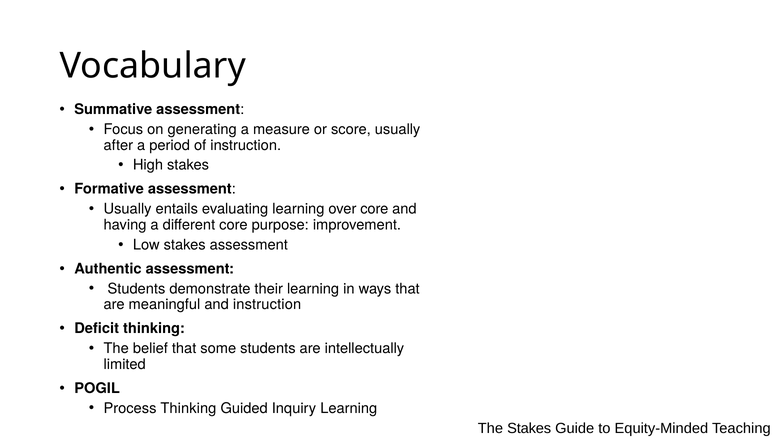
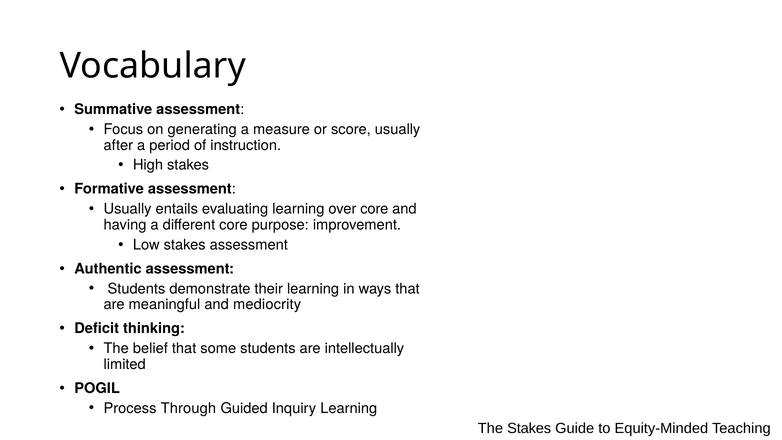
and instruction: instruction -> mediocrity (267, 304)
Process Thinking: Thinking -> Through (188, 408)
